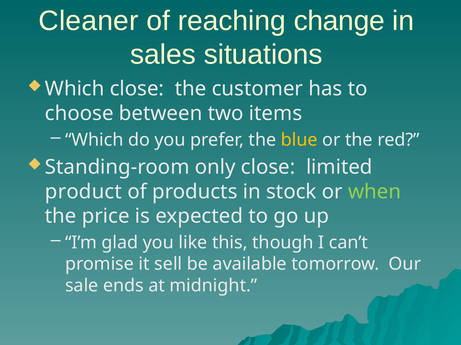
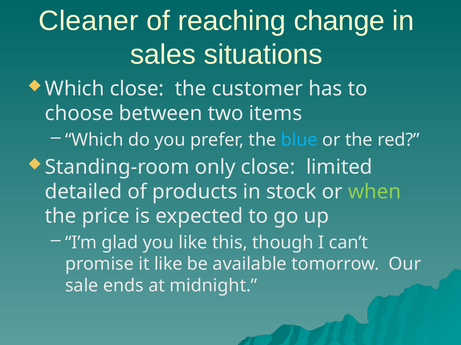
blue colour: yellow -> light blue (299, 140)
product: product -> detailed (84, 192)
it sell: sell -> like (168, 265)
